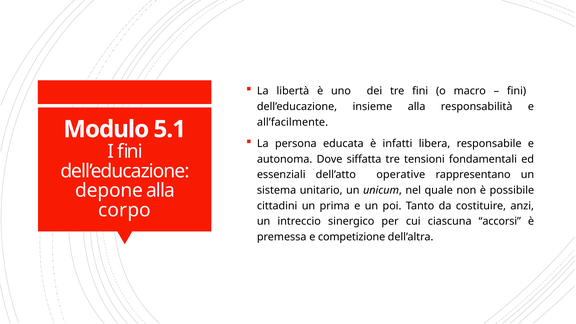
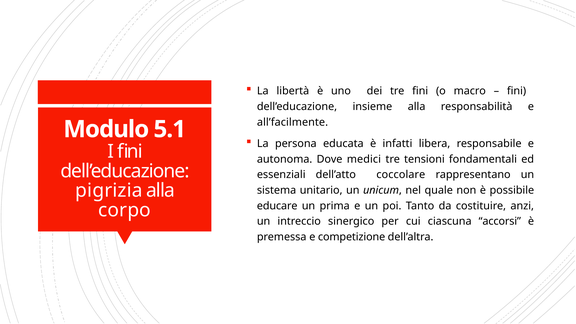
siffatta: siffatta -> medici (364, 159)
operative: operative -> coccolare (401, 175)
depone: depone -> pigrizia (109, 191)
cittadini: cittadini -> educare (277, 206)
